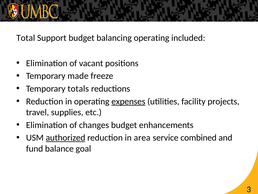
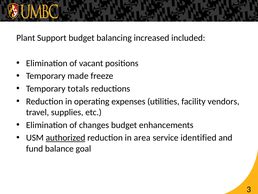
Total: Total -> Plant (26, 38)
balancing operating: operating -> increased (152, 38)
expenses underline: present -> none (128, 101)
projects: projects -> vendors (223, 101)
combined: combined -> identified (198, 137)
